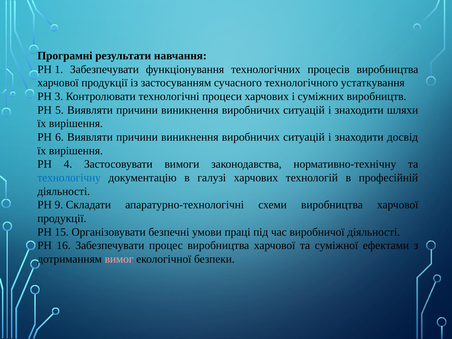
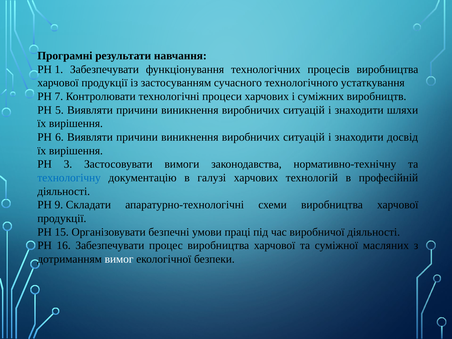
3: 3 -> 7 (59, 96)
4: 4 -> 3 (68, 164)
ефектами: ефектами -> масляних (386, 246)
вимог colour: pink -> white (119, 259)
